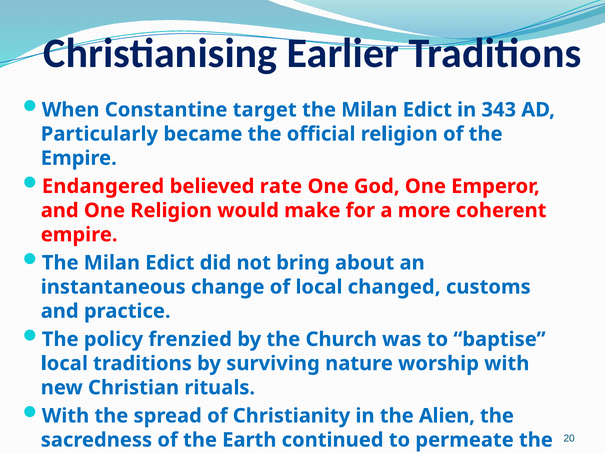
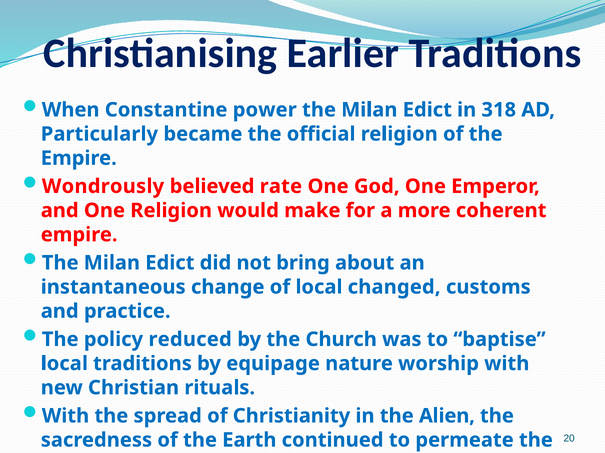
target: target -> power (265, 110)
343: 343 -> 318 (499, 110)
Endangered: Endangered -> Wondrously (103, 187)
frenzied: frenzied -> reduced (190, 340)
surviving: surviving -> equipage (273, 364)
